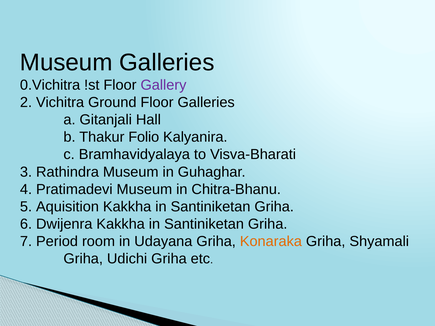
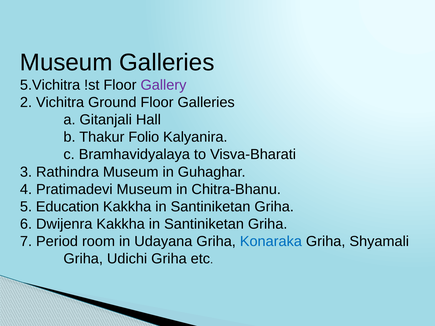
0.Vichitra: 0.Vichitra -> 5.Vichitra (50, 85)
Aquisition: Aquisition -> Education (68, 207)
Konaraka colour: orange -> blue (271, 242)
